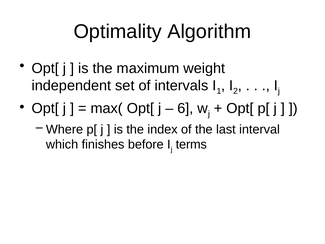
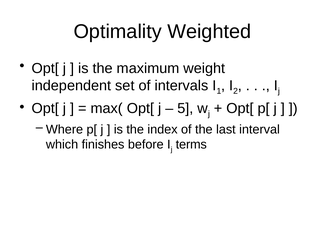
Algorithm: Algorithm -> Weighted (209, 31)
6: 6 -> 5 (185, 108)
